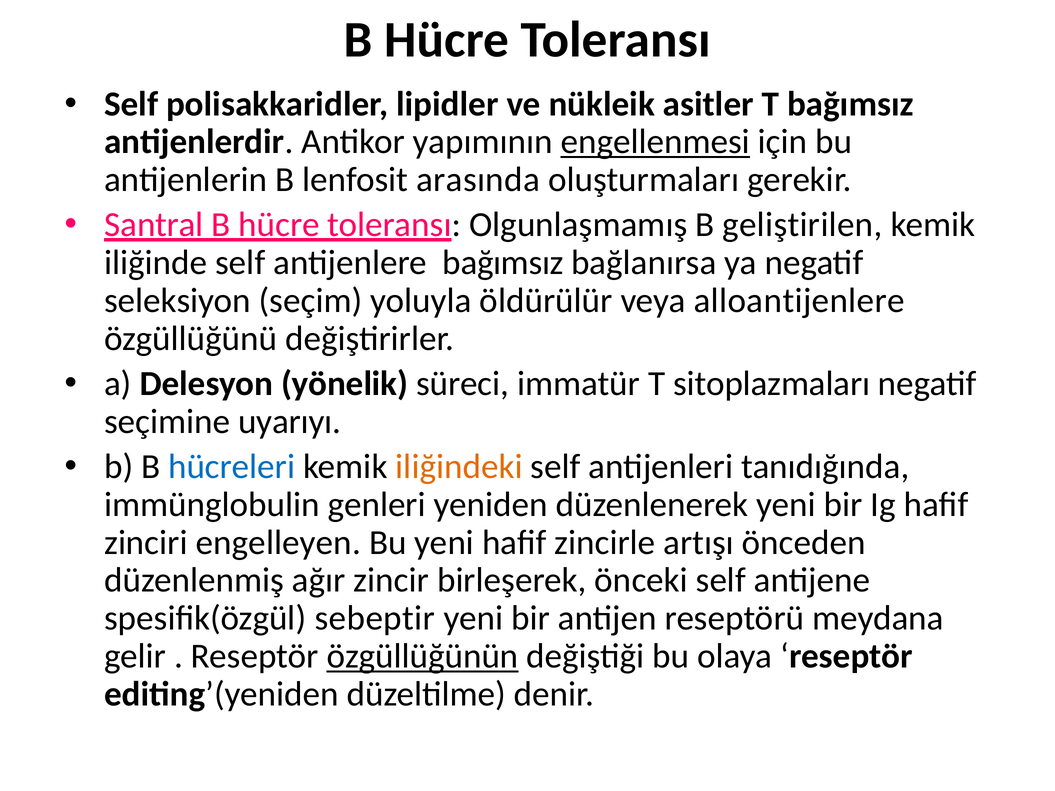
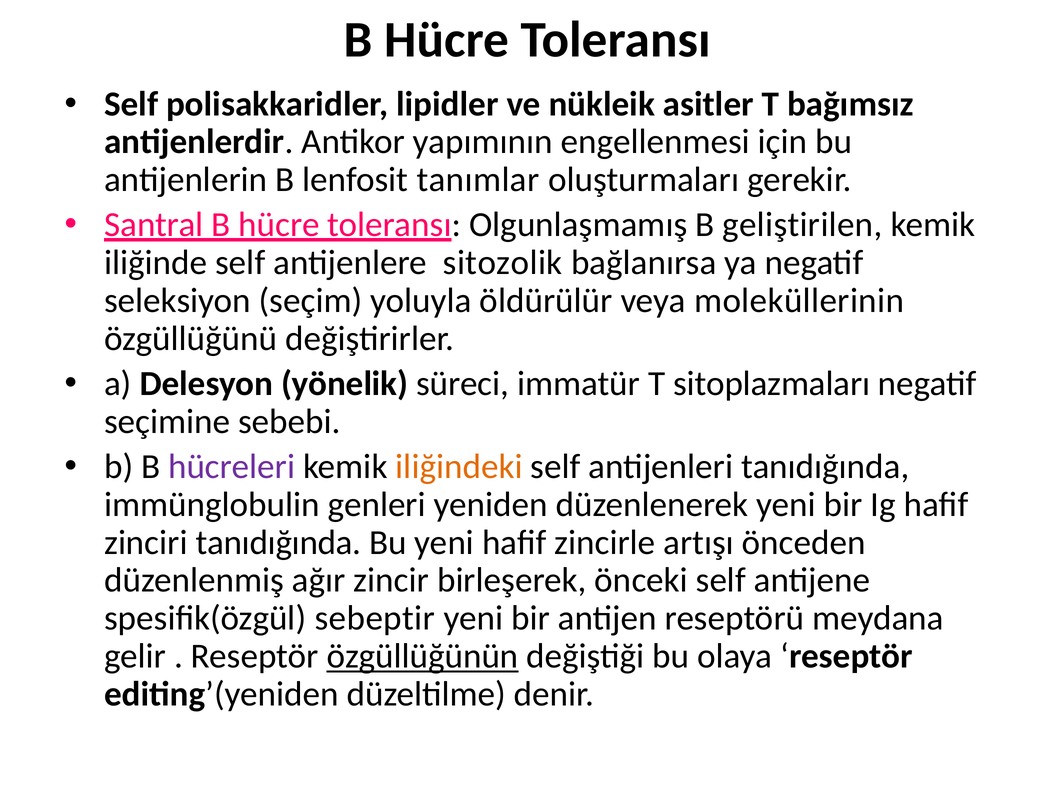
engellenmesi underline: present -> none (655, 142)
arasında: arasında -> tanımlar (478, 180)
antijenlere bağımsız: bağımsız -> sitozolik (503, 263)
alloantijenlere: alloantijenlere -> moleküllerinin (799, 301)
uyarıyı: uyarıyı -> sebebi (289, 422)
hücreleri colour: blue -> purple (232, 467)
zinciri engelleyen: engelleyen -> tanıdığında (278, 543)
